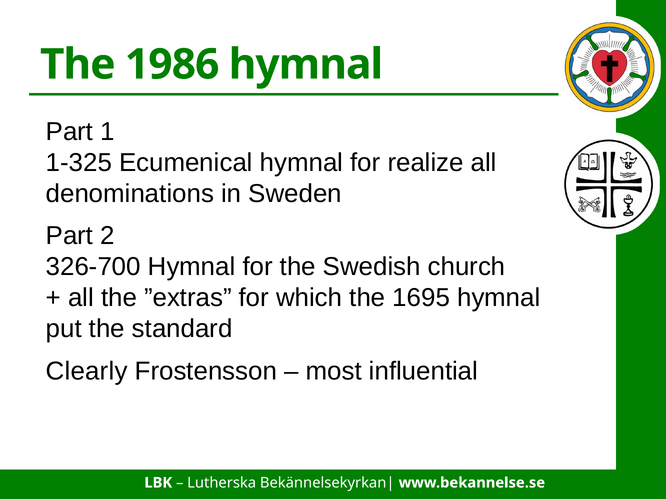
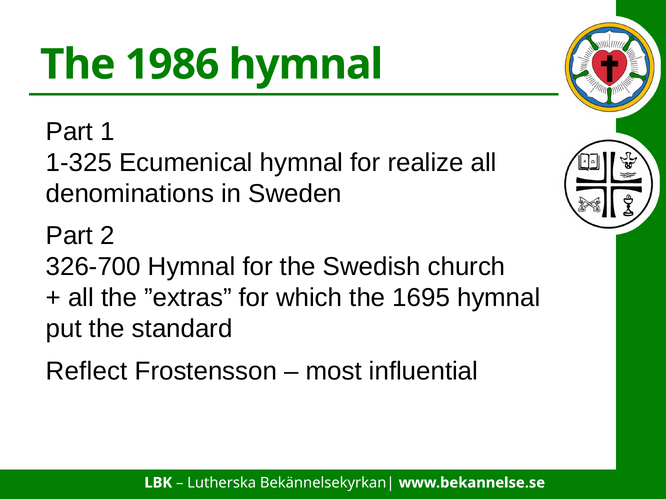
Clearly: Clearly -> Reflect (87, 371)
